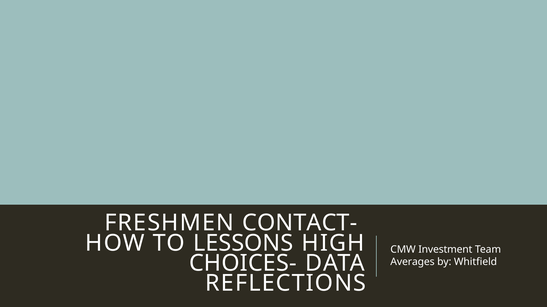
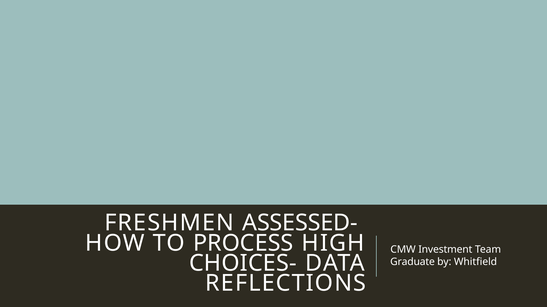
CONTACT-: CONTACT- -> ASSESSED- (300, 223)
LESSONS: LESSONS -> PROCESS (243, 244)
Averages: Averages -> Graduate (413, 262)
